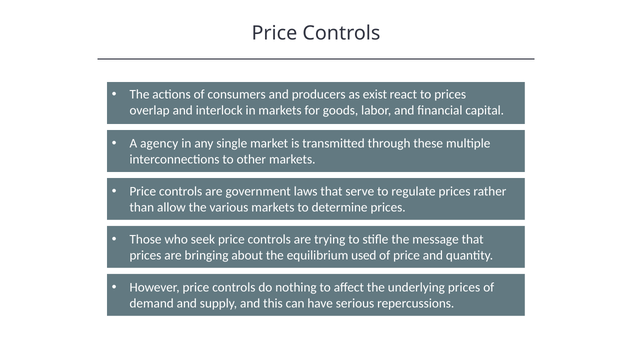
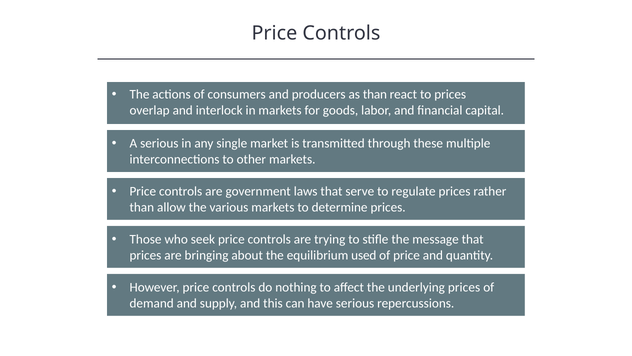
as exist: exist -> than (375, 94)
A agency: agency -> serious (159, 143)
